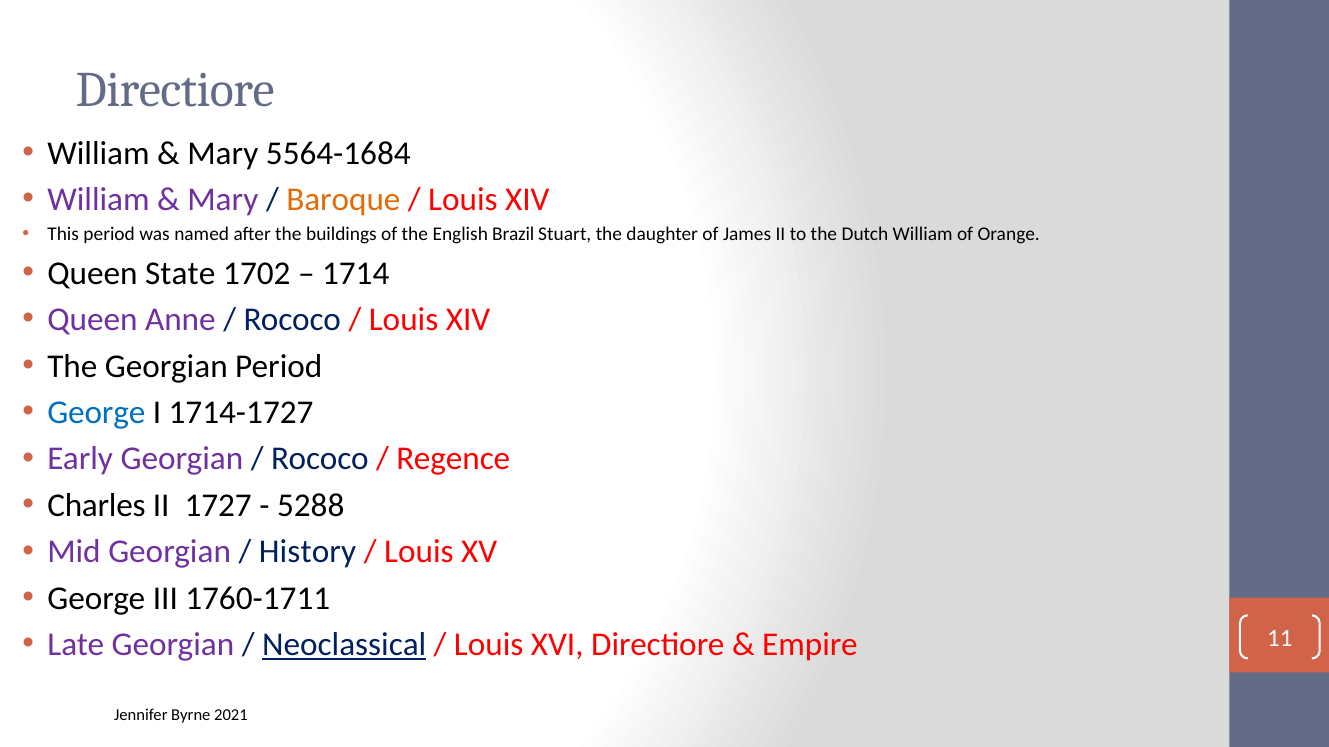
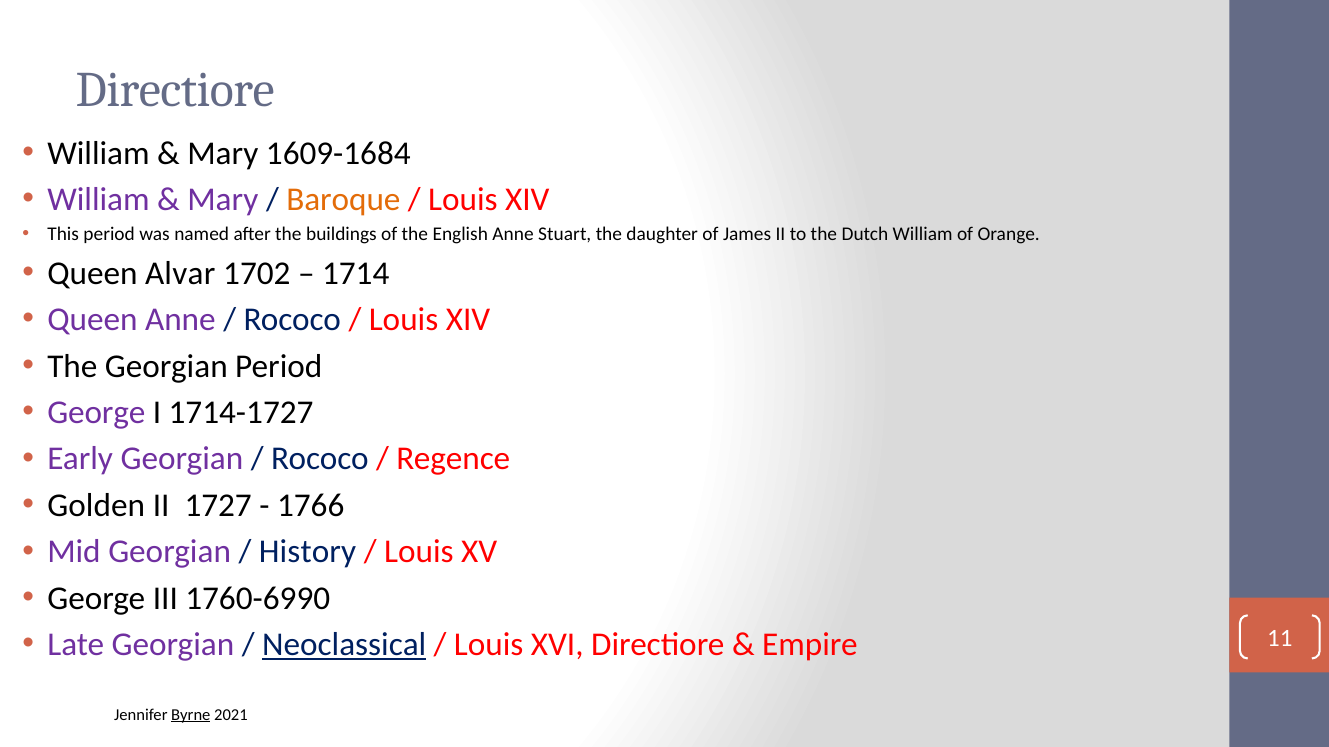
5564-1684: 5564-1684 -> 1609-1684 (338, 153)
English Brazil: Brazil -> Anne (513, 234)
State: State -> Alvar (180, 273)
George colour: blue -> purple (96, 413)
Charles: Charles -> Golden (96, 506)
5288: 5288 -> 1766 (311, 506)
1760-1711: 1760-1711 -> 1760-6990 (258, 599)
Byrne underline: none -> present (191, 715)
